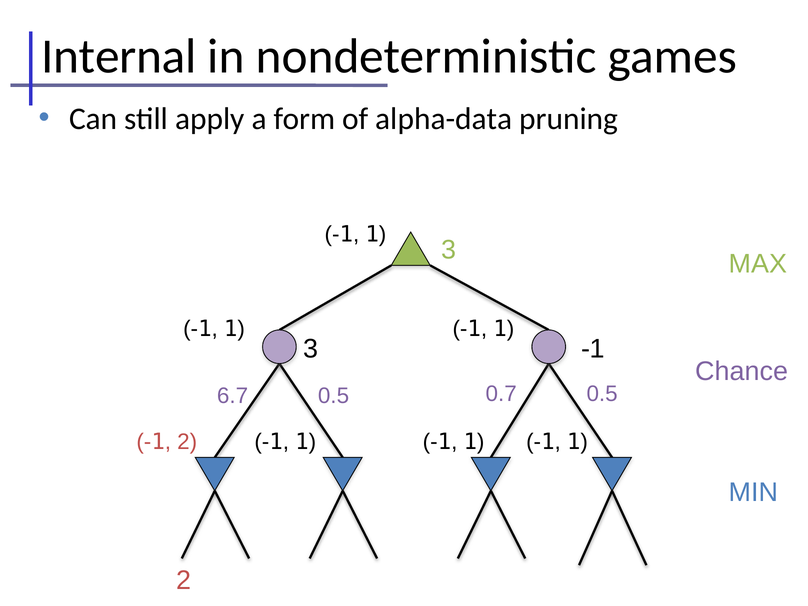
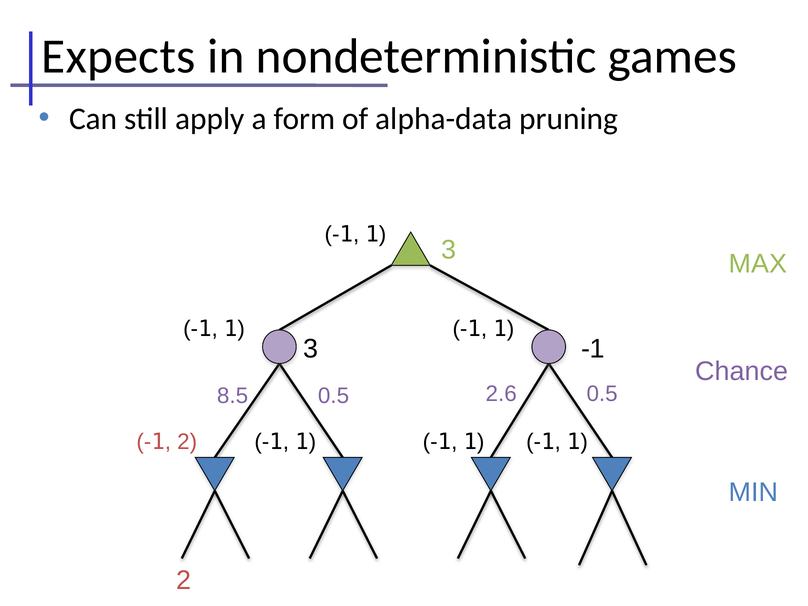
Internal: Internal -> Expects (118, 56)
6.7: 6.7 -> 8.5 (233, 396)
0.7: 0.7 -> 2.6 (501, 394)
